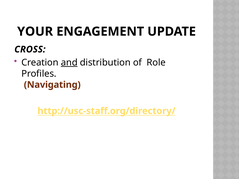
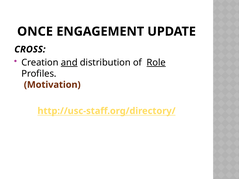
YOUR: YOUR -> ONCE (35, 32)
Role underline: none -> present (156, 63)
Navigating: Navigating -> Motivation (52, 85)
